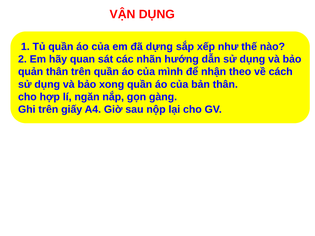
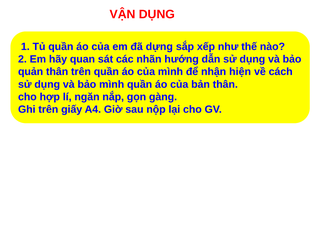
theo: theo -> hiện (240, 72)
bảo xong: xong -> mình (112, 84)
